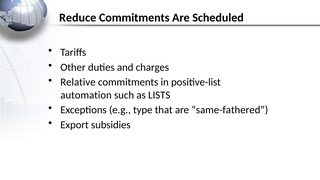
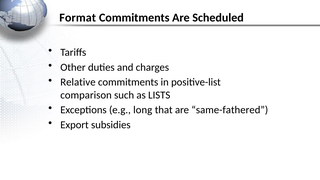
Reduce: Reduce -> Format (78, 18)
automation: automation -> comparison (86, 95)
type: type -> long (143, 110)
